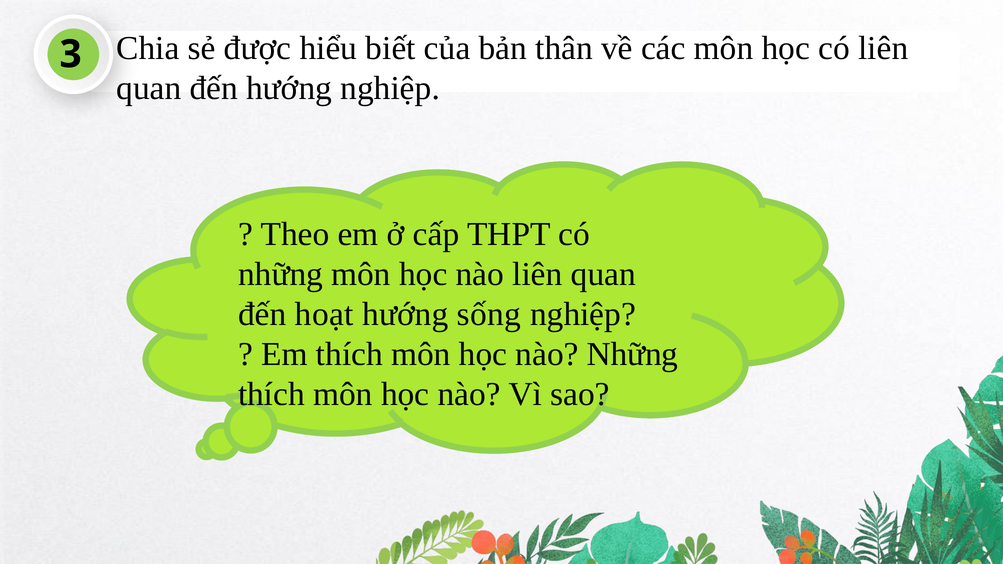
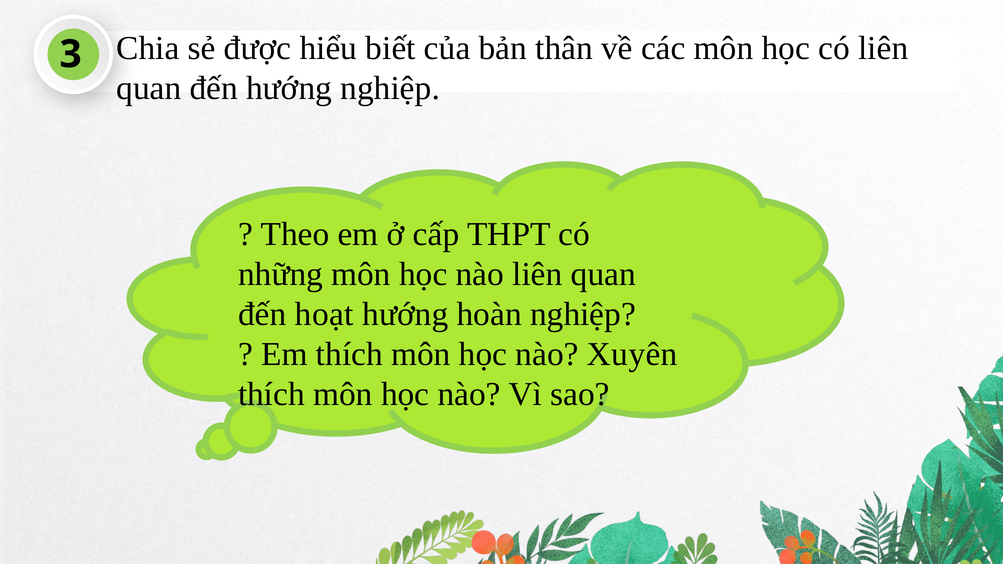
sống: sống -> hoàn (489, 314)
nào Những: Những -> Xuyên (632, 354)
